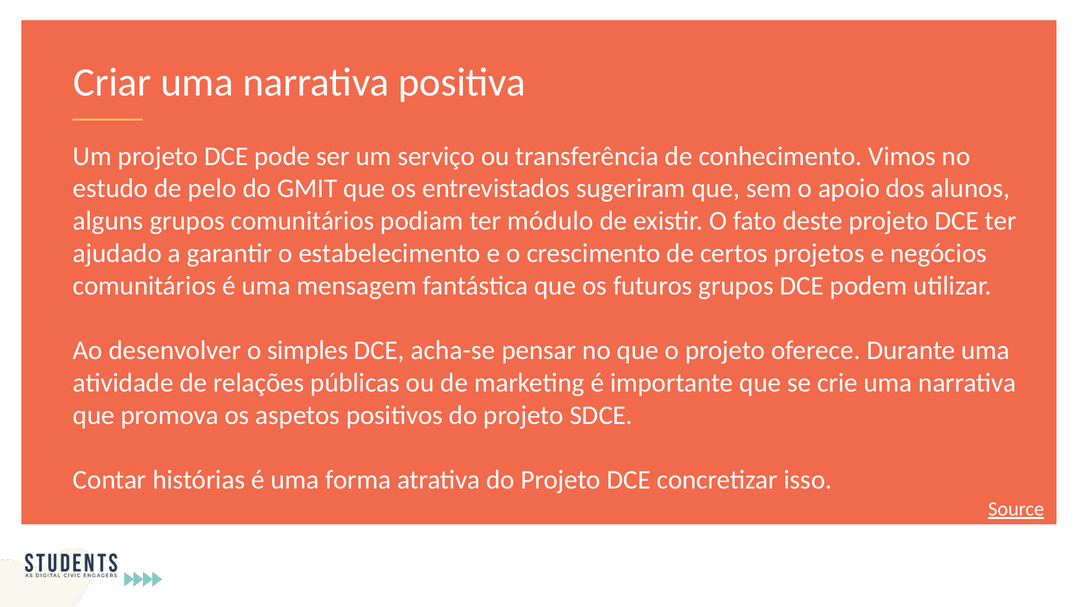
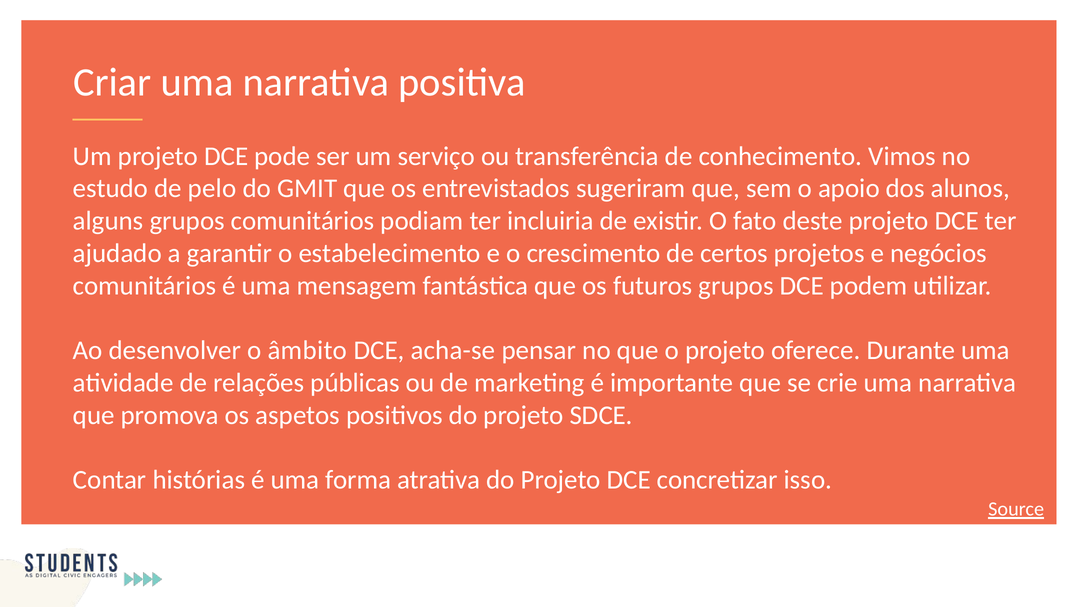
módulo: módulo -> incluiria (551, 221)
simples: simples -> âmbito (307, 350)
